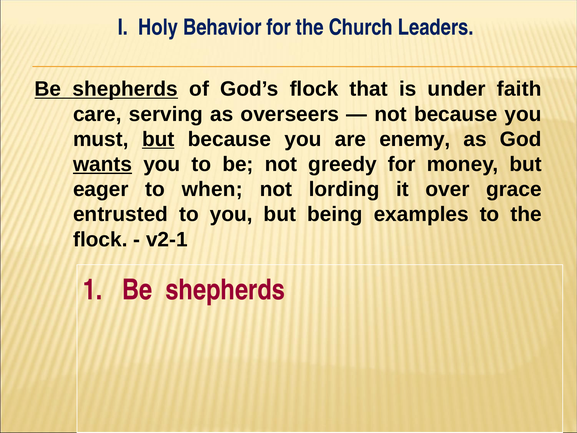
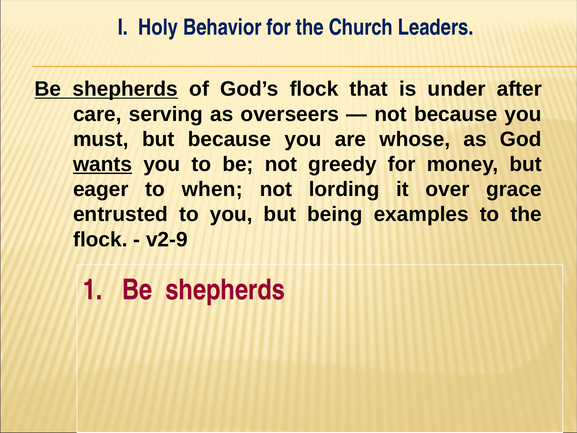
faith: faith -> after (519, 89)
but underline: present -> none (158, 139)
enemy: enemy -> whose (415, 139)
v2-1: v2-1 -> v2-9 (167, 239)
